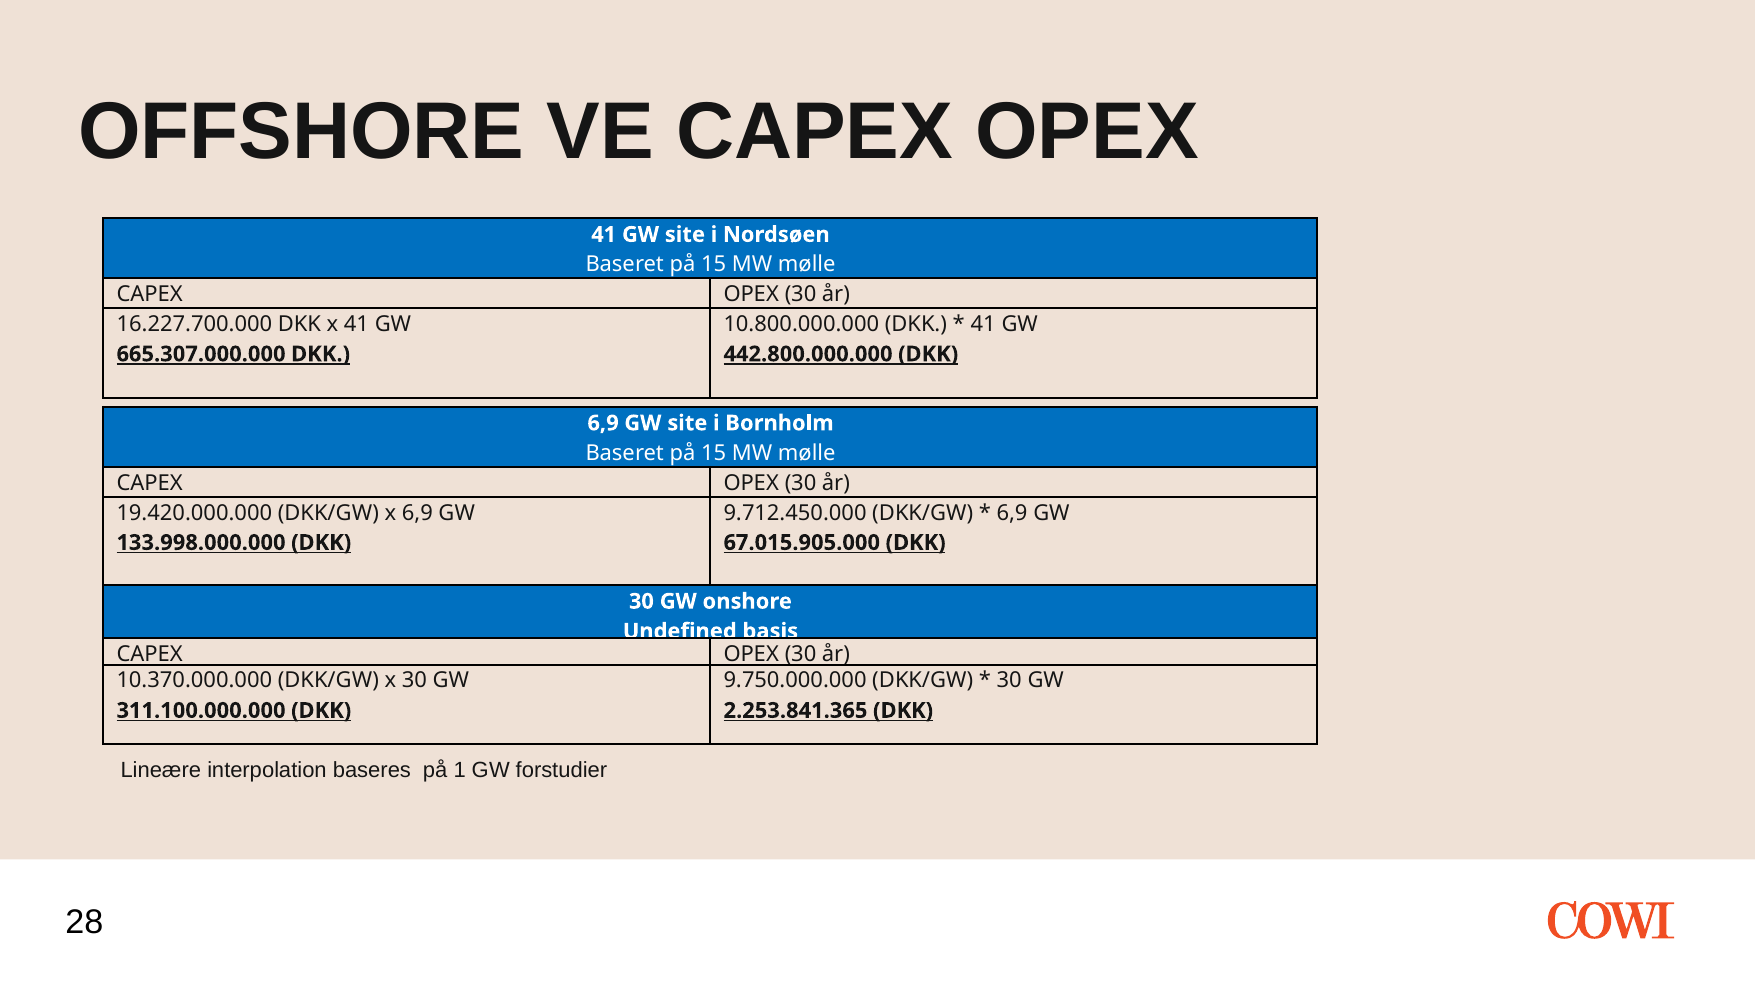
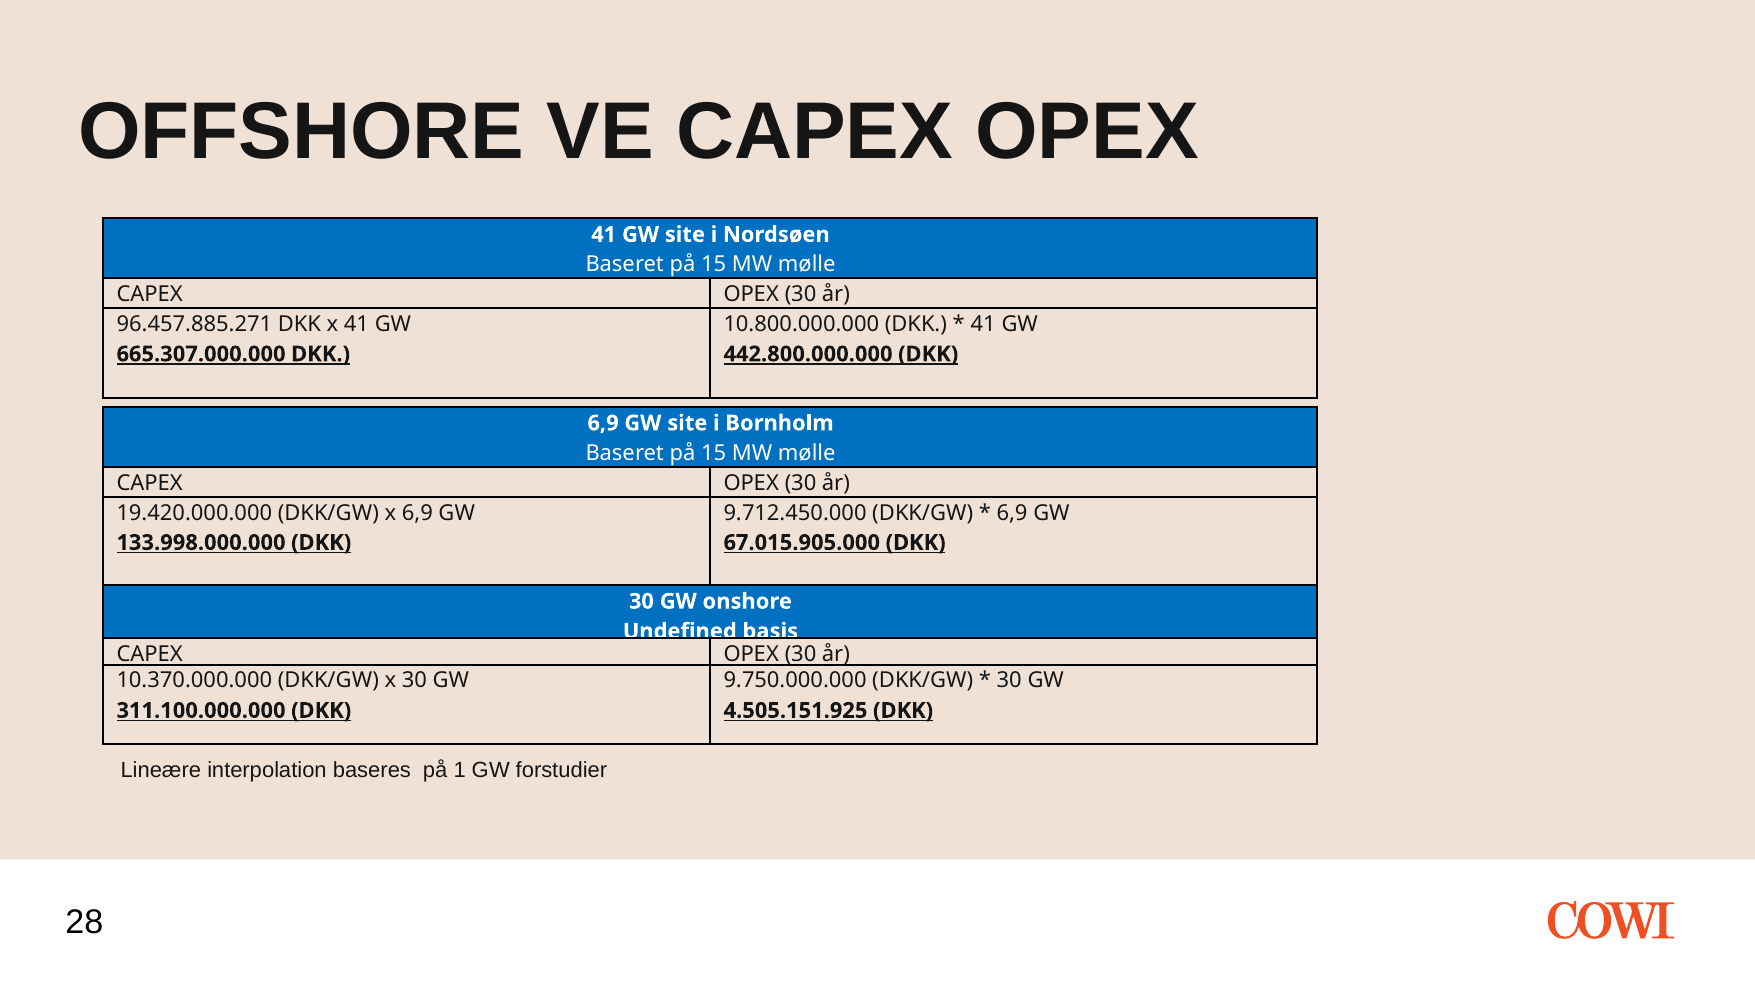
16.227.700.000: 16.227.700.000 -> 96.457.885.271 (194, 324)
2.253.841.365: 2.253.841.365 -> 4.505.151.925 (796, 711)
